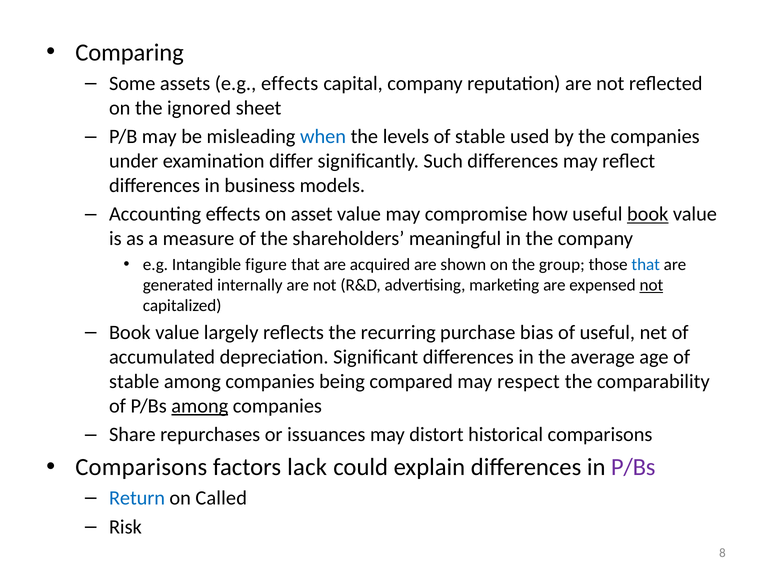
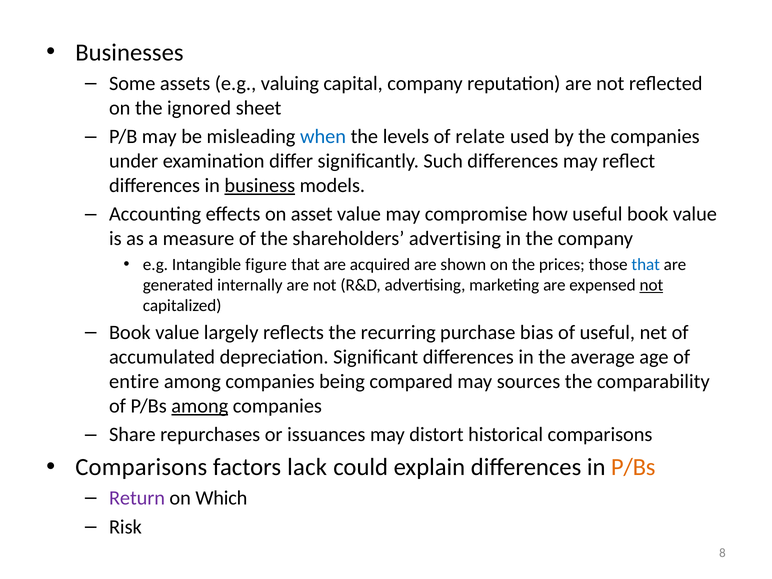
Comparing: Comparing -> Businesses (129, 53)
e.g effects: effects -> valuing (290, 84)
levels of stable: stable -> relate (480, 137)
business underline: none -> present (260, 186)
book underline: present -> none (648, 214)
shareholders meaningful: meaningful -> advertising (455, 239)
group: group -> prices (562, 264)
stable: stable -> entire (134, 381)
respect: respect -> sources (529, 381)
P/Bs colour: purple -> orange (633, 467)
Return colour: blue -> purple (137, 498)
Called: Called -> Which (221, 498)
